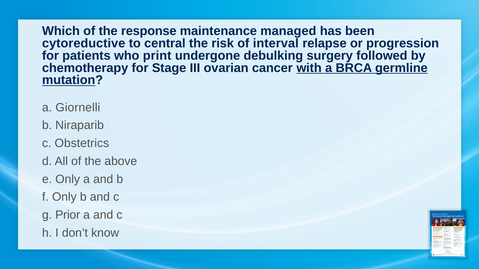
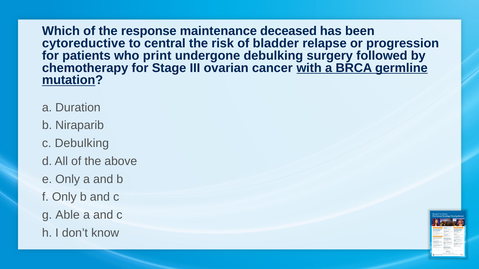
managed: managed -> deceased (288, 31)
interval: interval -> bladder (276, 43)
Giornelli: Giornelli -> Duration (78, 108)
c Obstetrics: Obstetrics -> Debulking (82, 144)
Prior: Prior -> Able (68, 215)
